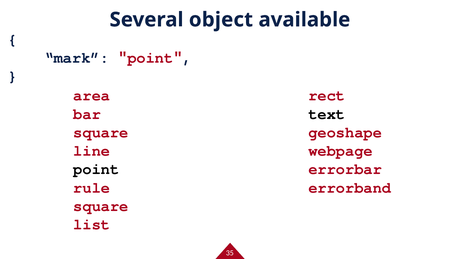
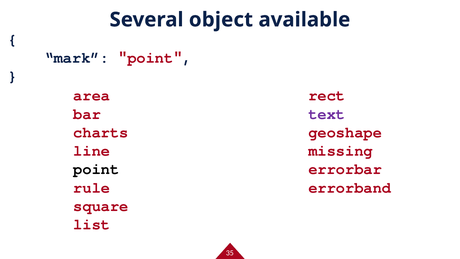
text colour: black -> purple (327, 114)
square: square -> charts (101, 132)
webpage: webpage -> missing (341, 151)
